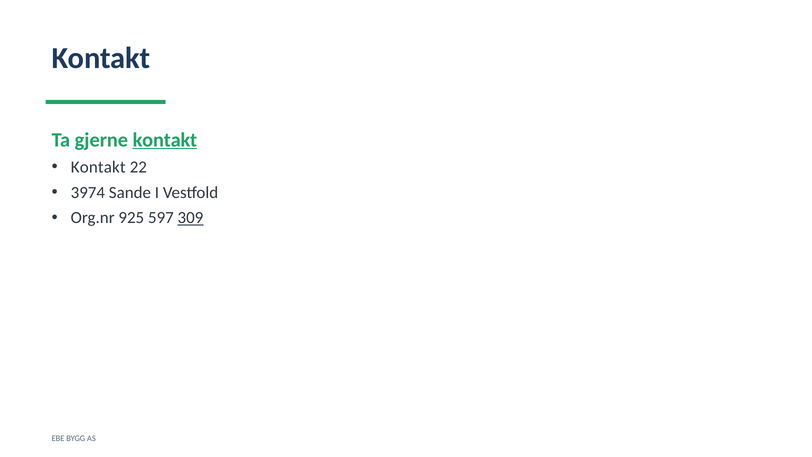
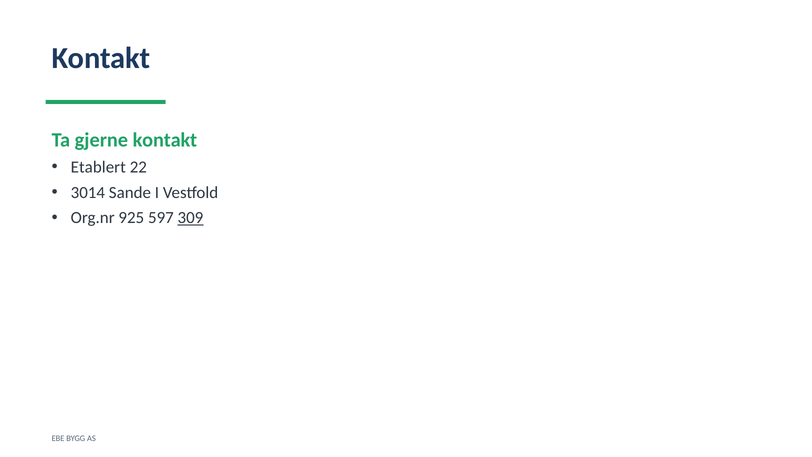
kontakt underline: present -> none (165, 140)
Kontakt: Kontakt -> Etablert (98, 167)
3974: 3974 -> 3014 (88, 192)
